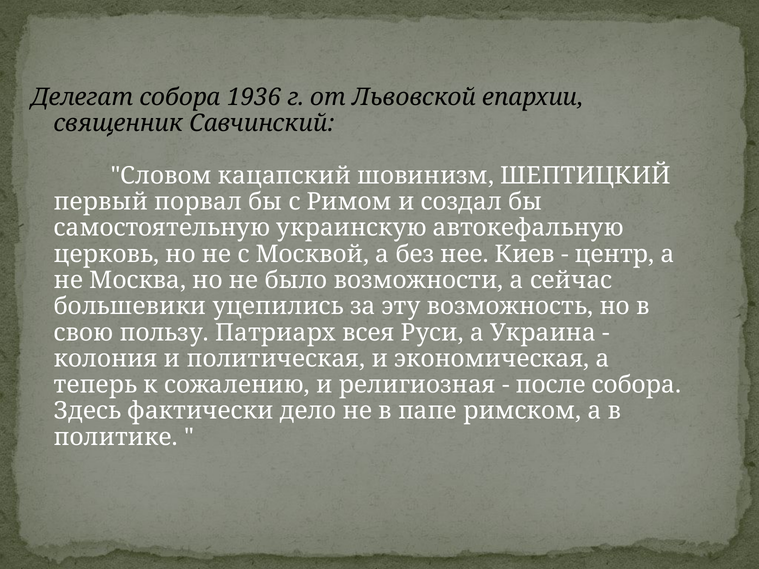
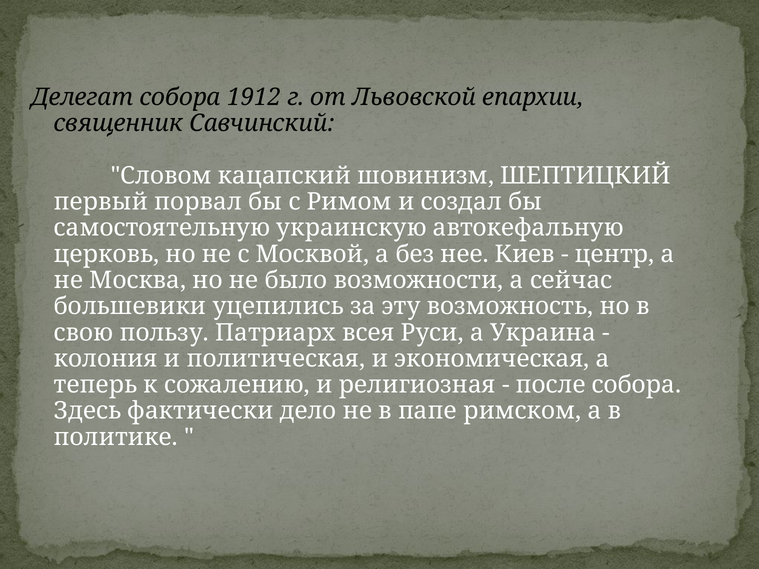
1936: 1936 -> 1912 (254, 97)
